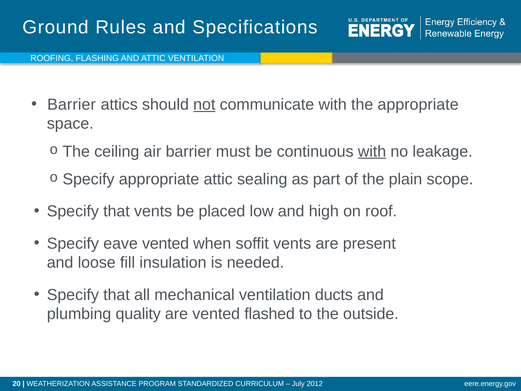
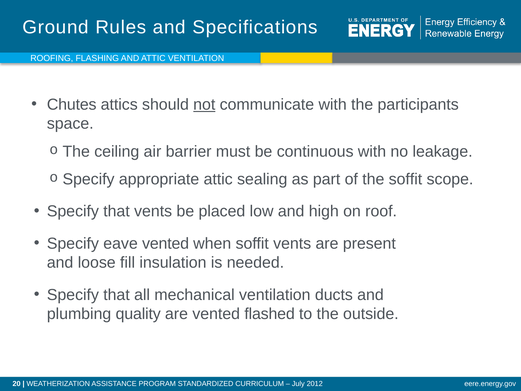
Barrier: Barrier -> Chutes (72, 104)
the appropriate: appropriate -> participants (418, 104)
with underline: present -> none (372, 151)
the plain: plain -> soffit (405, 179)
